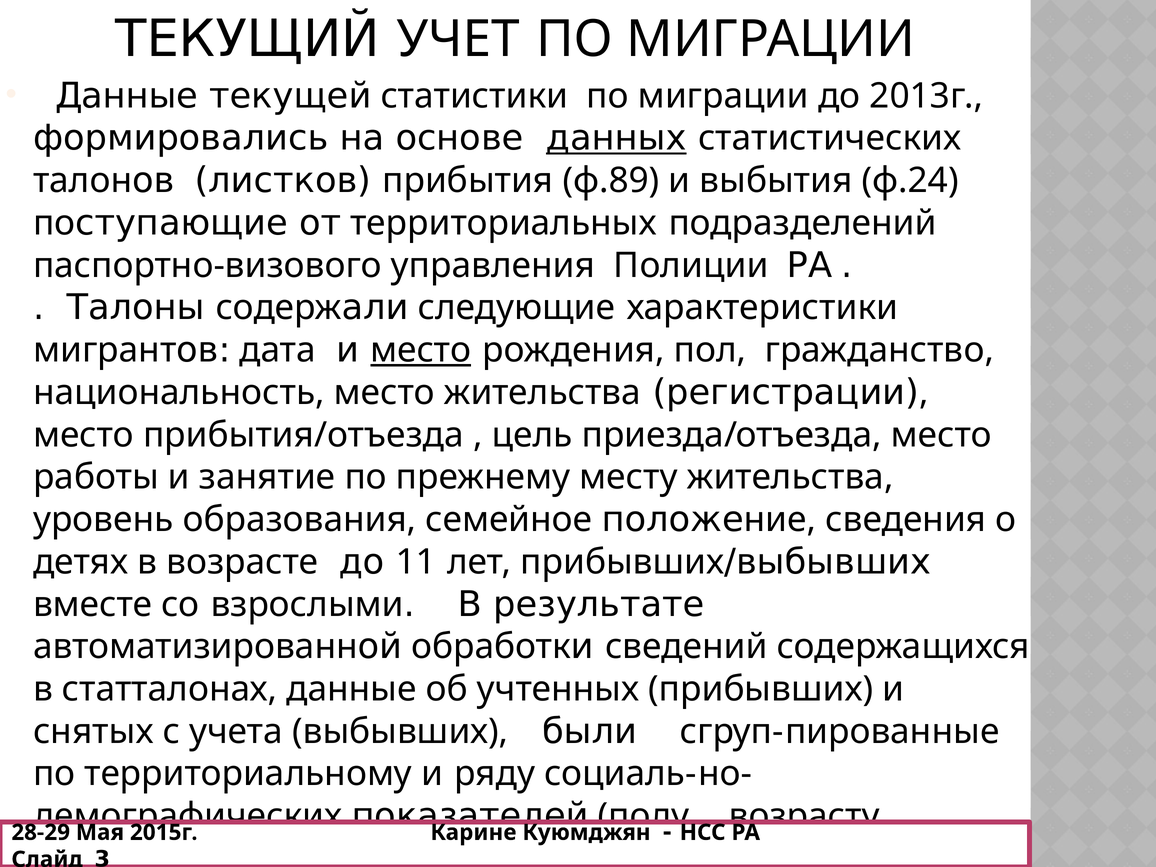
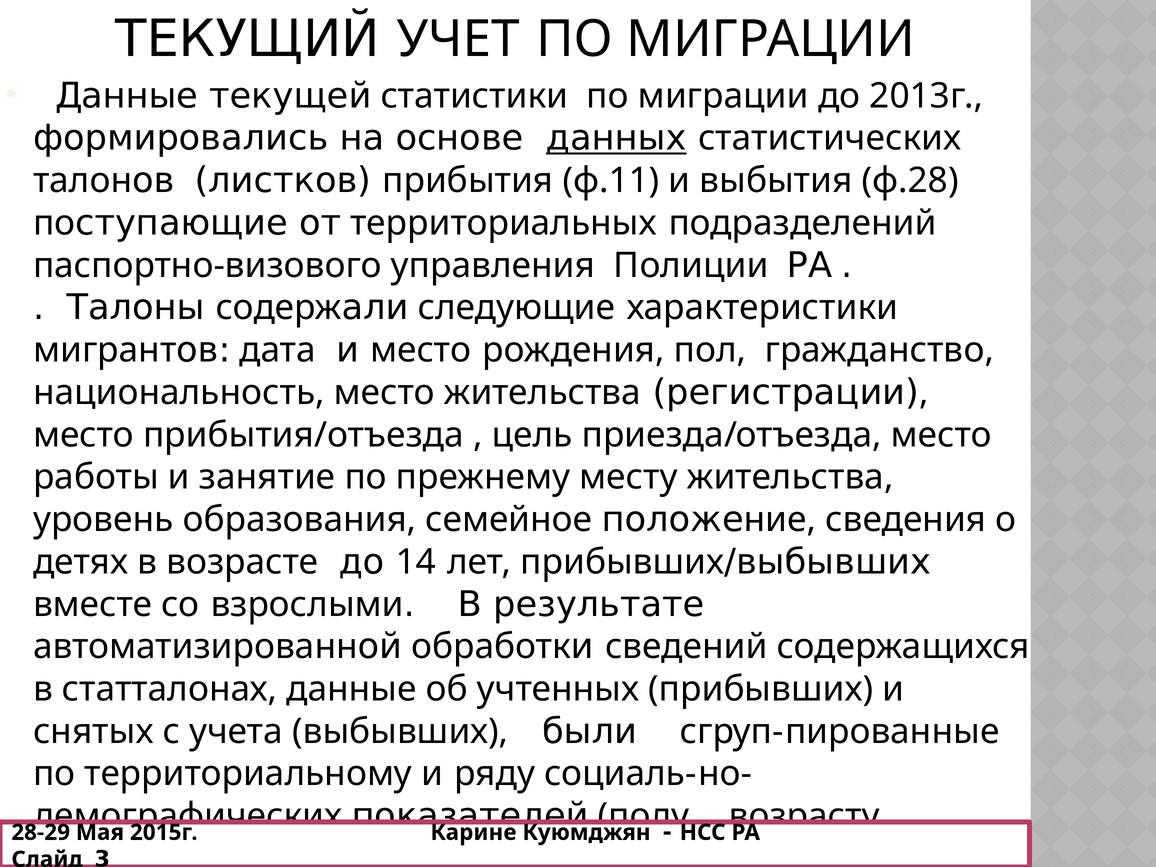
ф.89: ф.89 -> ф.11 (611, 181)
ф.24: ф.24 -> ф.28 (910, 181)
место underline: present -> none (421, 350)
11: 11 -> 14 (416, 562)
